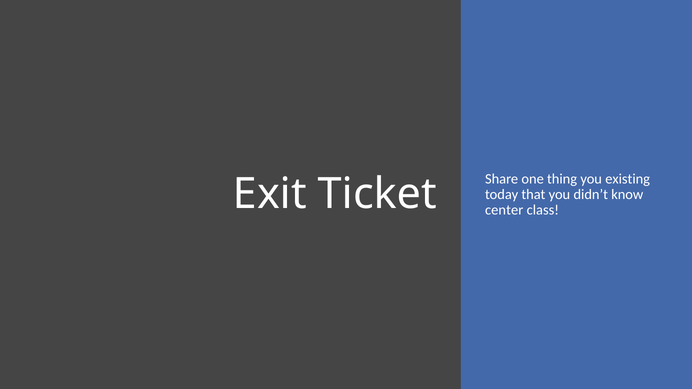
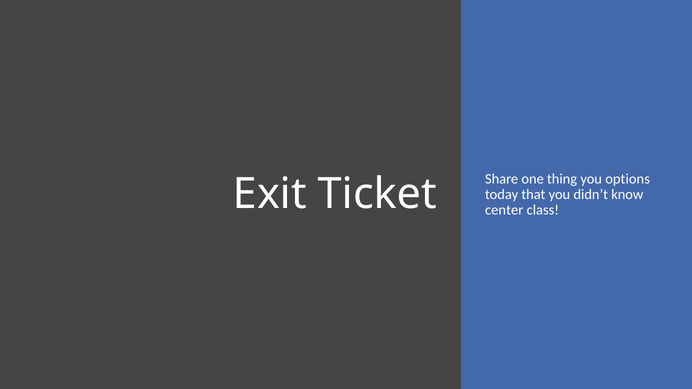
existing: existing -> options (628, 179)
